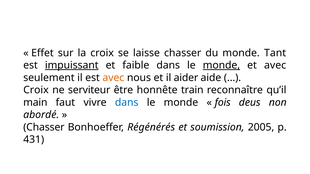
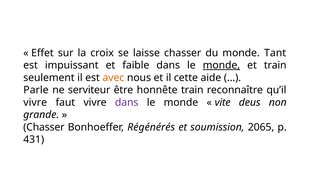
impuissant underline: present -> none (72, 65)
et avec: avec -> train (275, 65)
aider: aider -> cette (186, 78)
Croix: Croix -> Parle (36, 90)
main: main -> vivre (35, 103)
dans colour: blue -> purple (127, 103)
fois: fois -> vite (223, 103)
abordé: abordé -> grande (41, 115)
2005: 2005 -> 2065 (261, 127)
